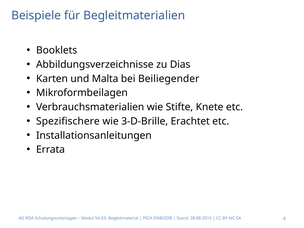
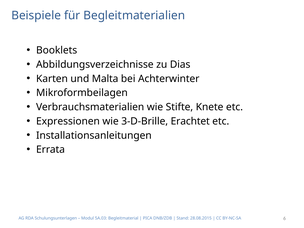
Beiliegender: Beiliegender -> Achterwinter (169, 79)
Spezifischere: Spezifischere -> Expressionen (68, 121)
